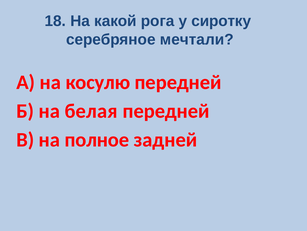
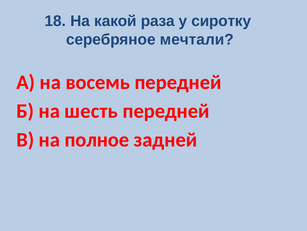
рога: рога -> раза (158, 21)
косулю: косулю -> восемь (98, 82)
белая: белая -> шесть (91, 111)
